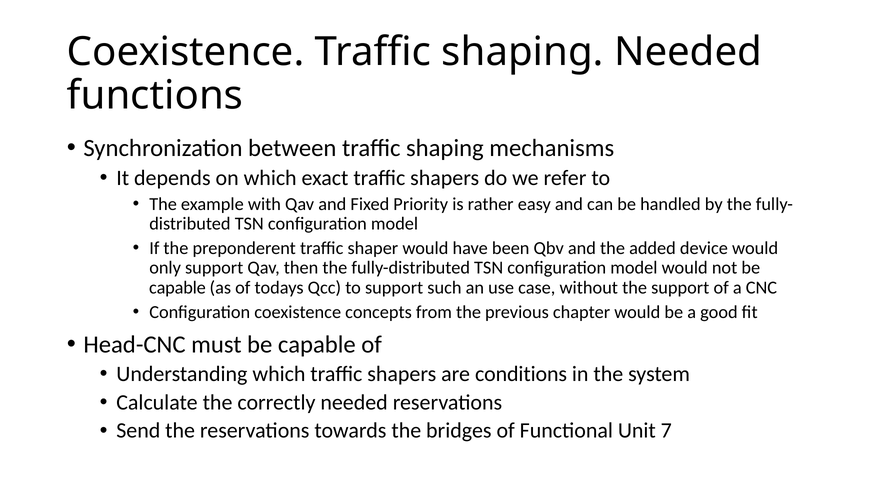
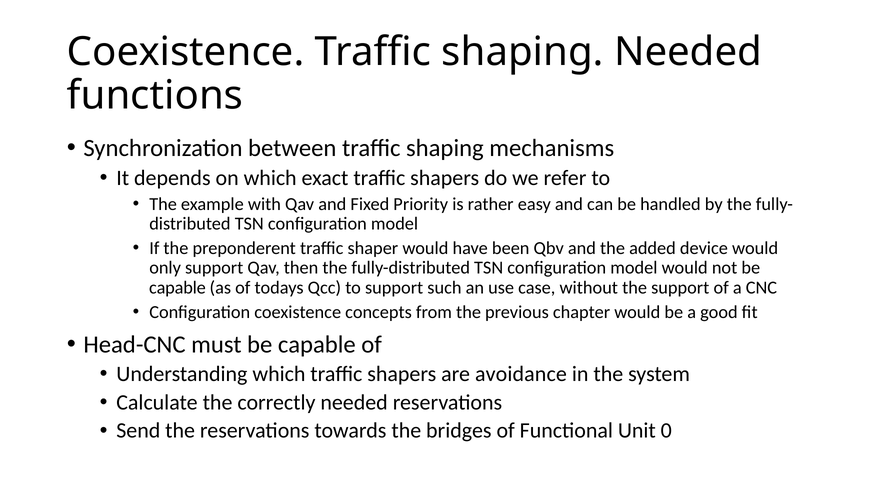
conditions: conditions -> avoidance (521, 374)
7: 7 -> 0 (666, 431)
